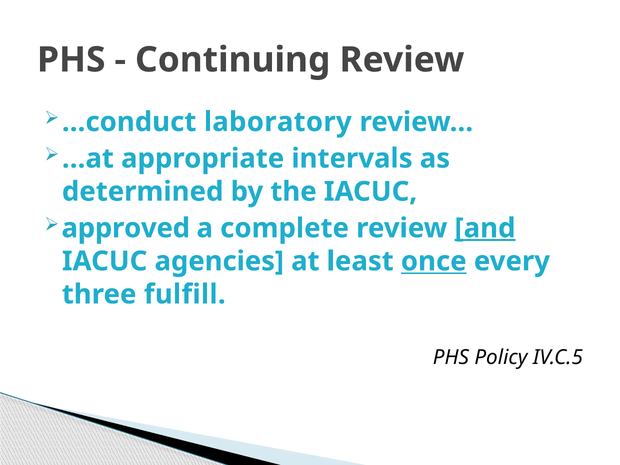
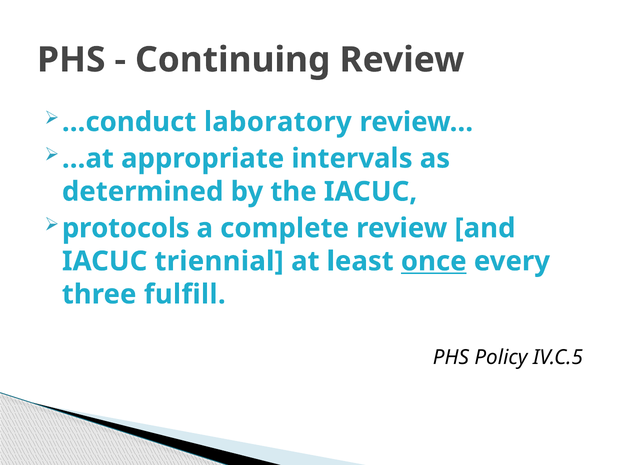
approved: approved -> protocols (126, 228)
and underline: present -> none (485, 228)
agencies: agencies -> triennial (219, 261)
